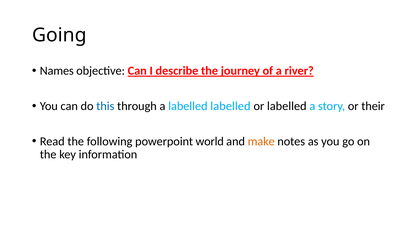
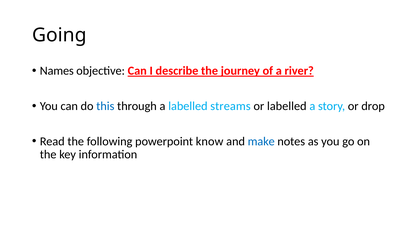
labelled labelled: labelled -> streams (230, 106)
their: their -> drop (373, 106)
world: world -> know (210, 141)
make colour: orange -> blue (261, 141)
